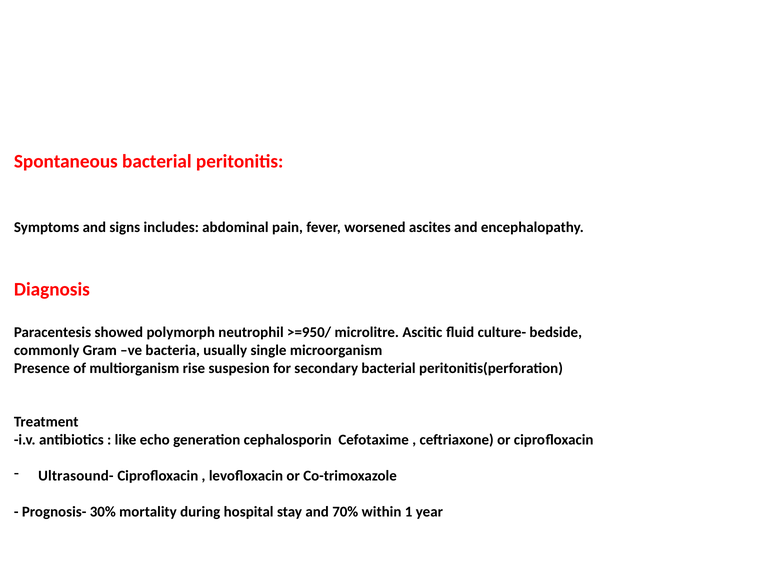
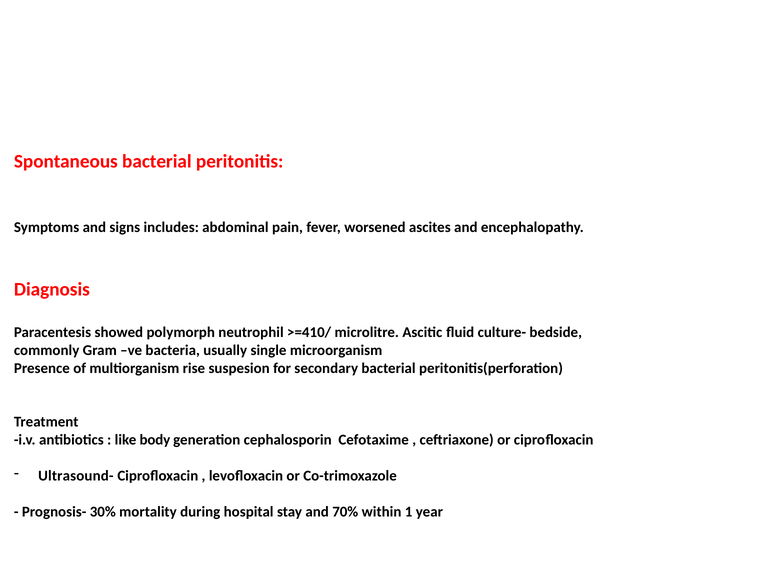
>=950/: >=950/ -> >=410/ (309, 332)
echo: echo -> body (155, 440)
